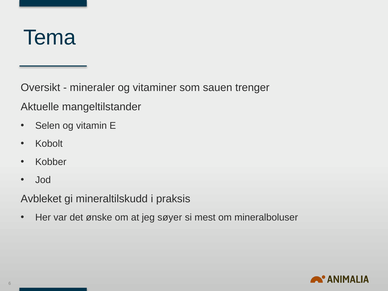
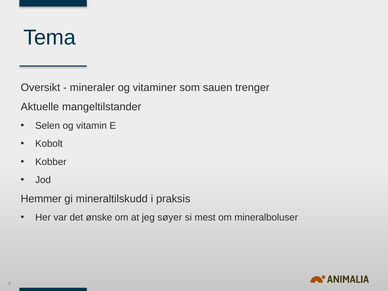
Avbleket: Avbleket -> Hemmer (41, 199)
